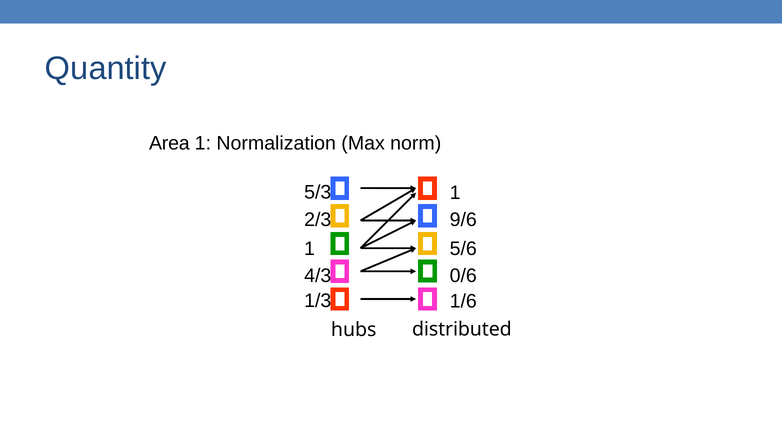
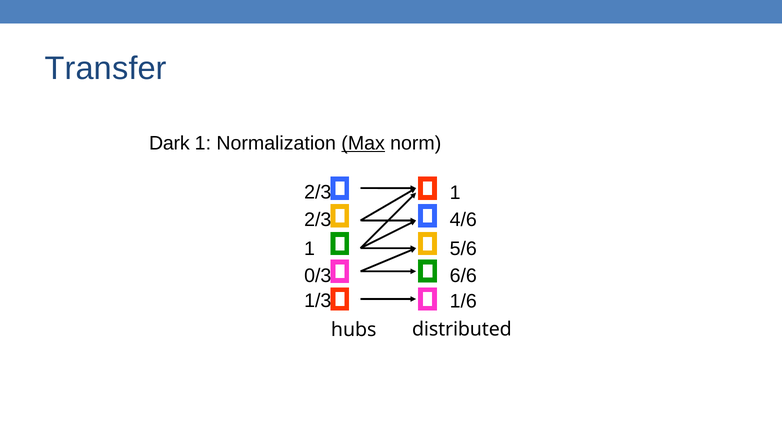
Quantity: Quantity -> Transfer (106, 68)
Area: Area -> Dark (169, 143)
Max underline: none -> present (363, 143)
5/3: 5/3 -> 2/3 (318, 192)
9/6: 9/6 -> 4/6 (463, 220)
4/3: 4/3 -> 0/3 (318, 276)
0/6: 0/6 -> 6/6 (463, 276)
